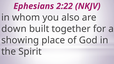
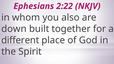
showing: showing -> different (20, 40)
